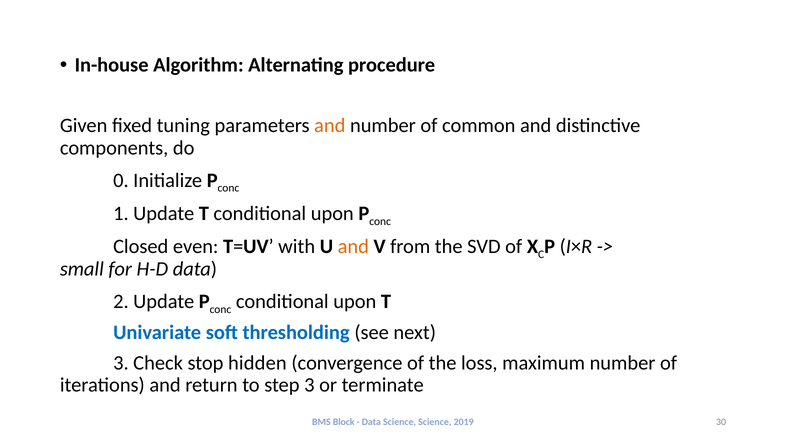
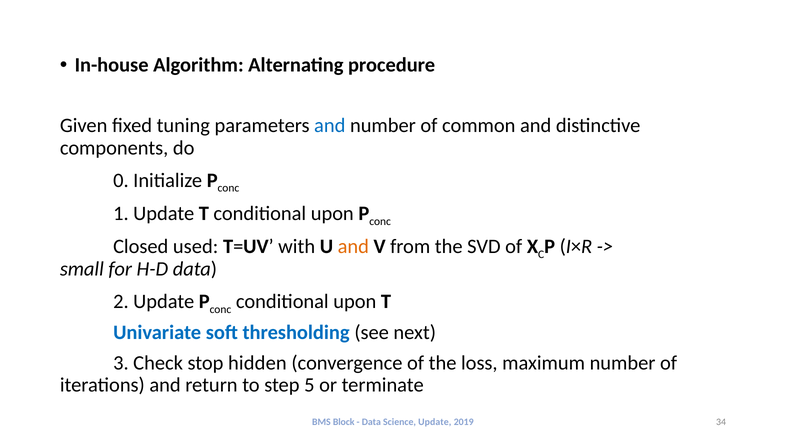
and colour: orange -> blue (330, 126)
even: even -> used (196, 247)
step 3: 3 -> 5 (309, 385)
Science Science: Science -> Update (435, 422)
30: 30 -> 34 (721, 422)
